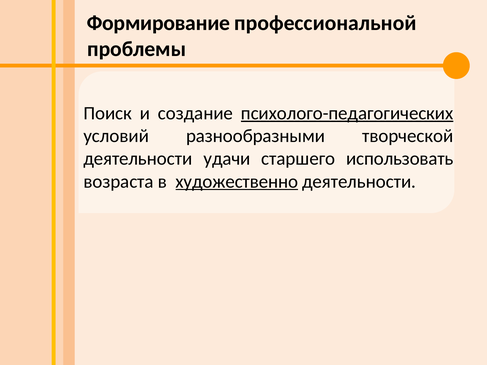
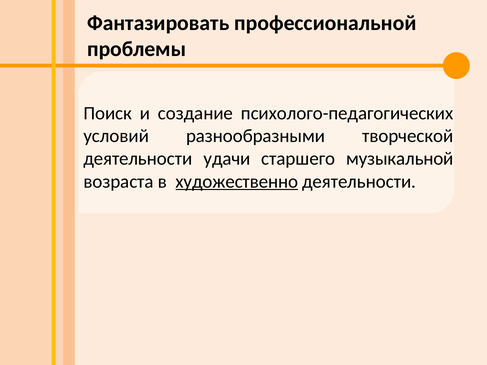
Формирование: Формирование -> Фантазировать (158, 23)
психолого-педагогических underline: present -> none (347, 113)
использовать: использовать -> музыкальной (400, 159)
